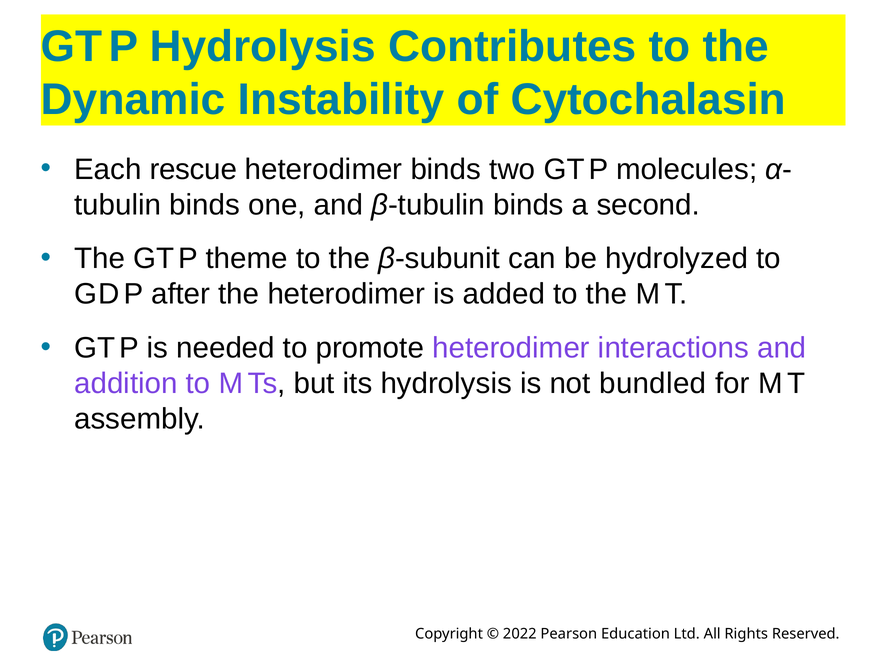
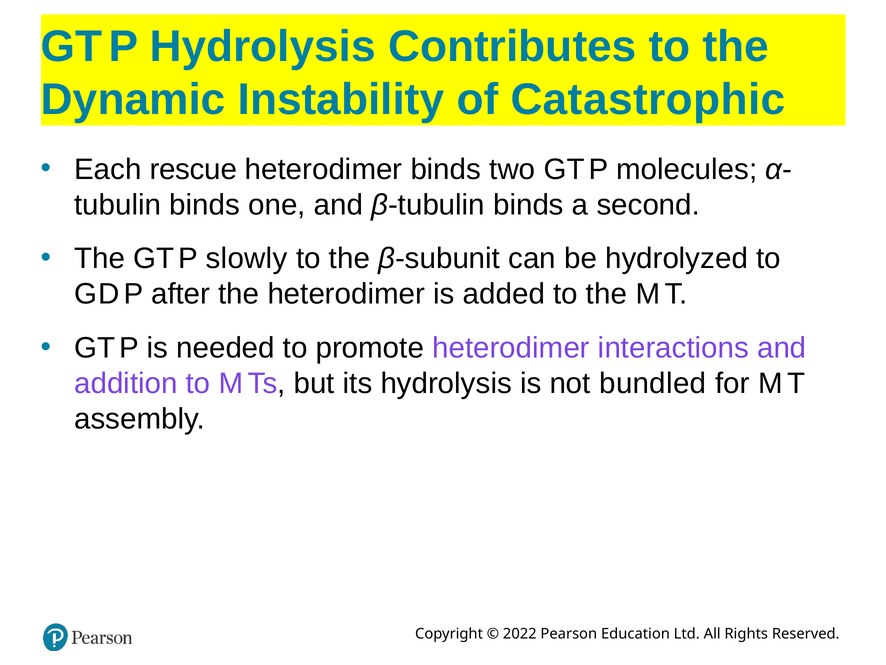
Cytochalasin: Cytochalasin -> Catastrophic (648, 100)
theme: theme -> slowly (247, 258)
